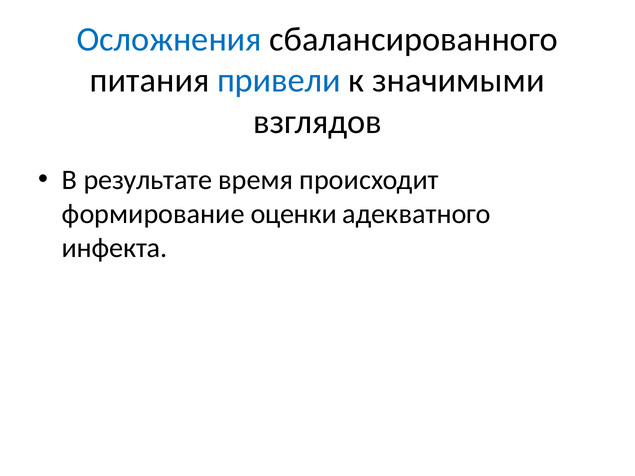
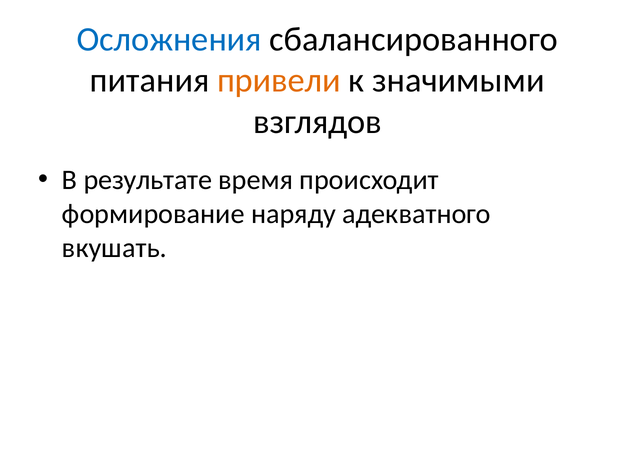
привели colour: blue -> orange (279, 81)
оценки: оценки -> наряду (294, 214)
инфекта: инфекта -> вкушать (115, 248)
